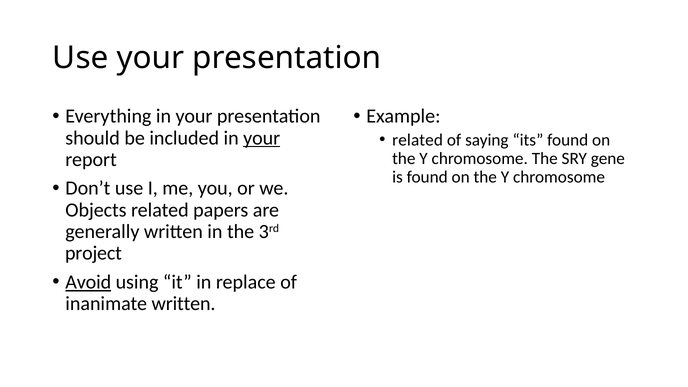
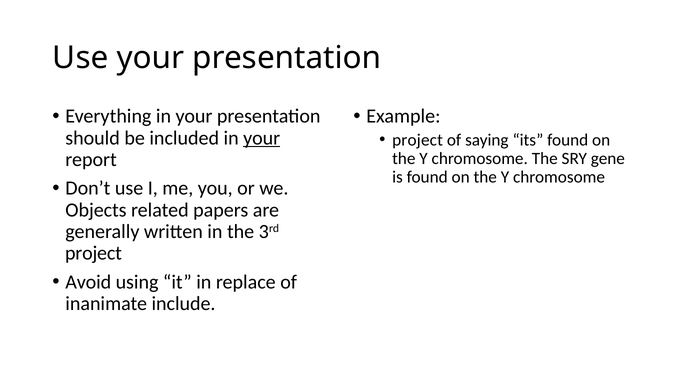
related: related -> project (418, 140)
Avoid underline: present -> none (88, 282)
inanimate written: written -> include (184, 304)
